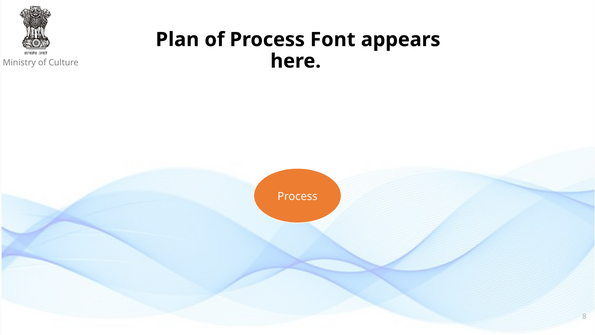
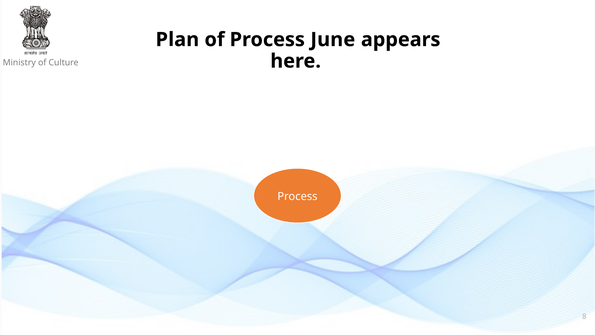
Font: Font -> June (333, 40)
